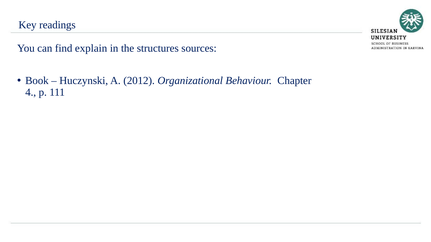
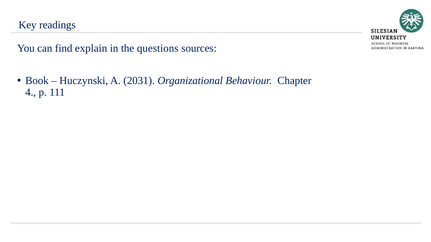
structures: structures -> questions (158, 49)
2012: 2012 -> 2031 (139, 81)
